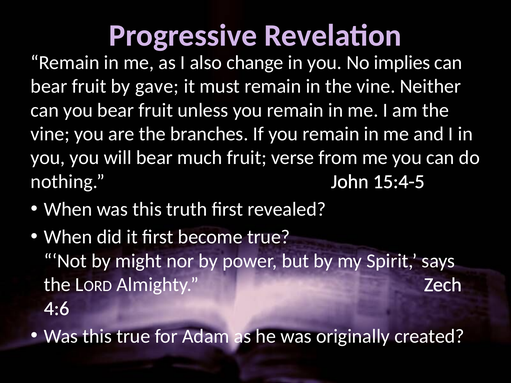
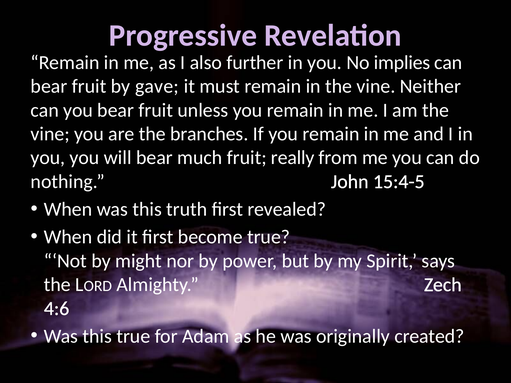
change: change -> further (255, 63)
verse: verse -> really (293, 158)
